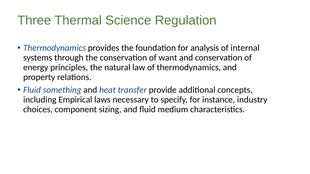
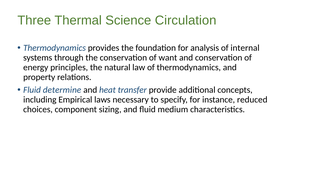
Regulation: Regulation -> Circulation (186, 21)
something: something -> determine (62, 90)
industry: industry -> reduced (252, 100)
